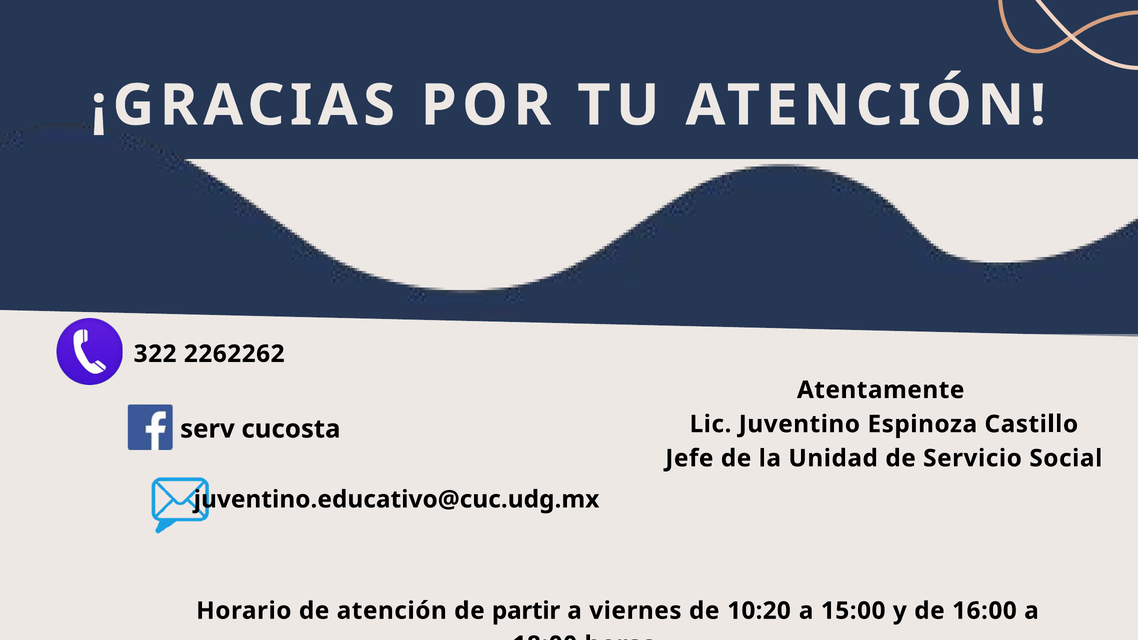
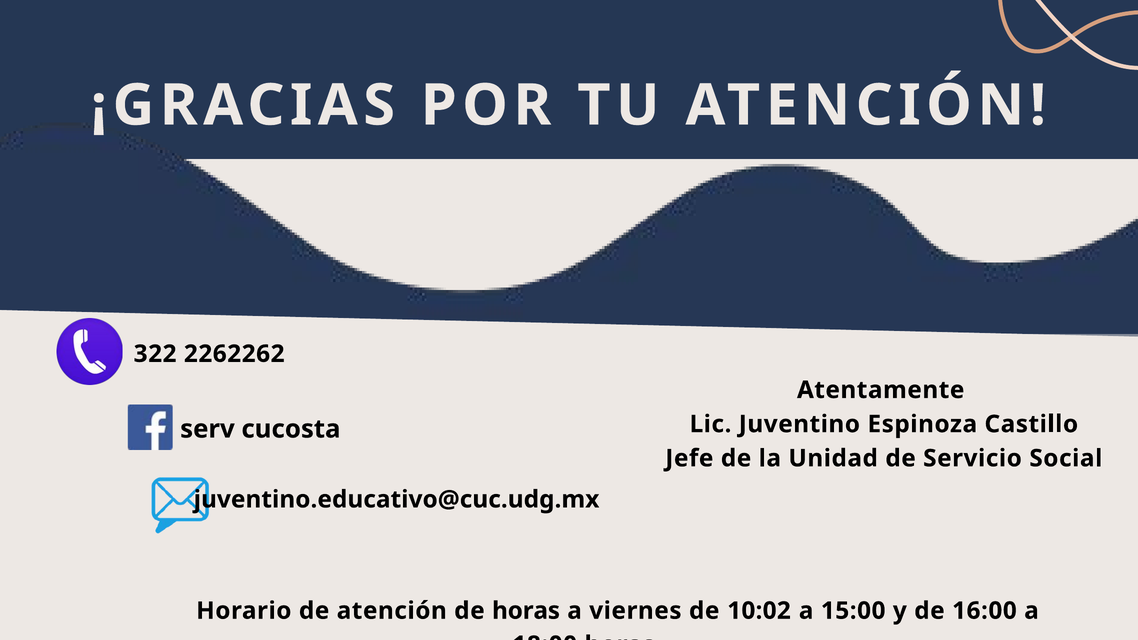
de partir: partir -> horas (526, 611)
10:20: 10:20 -> 10:02 (759, 611)
